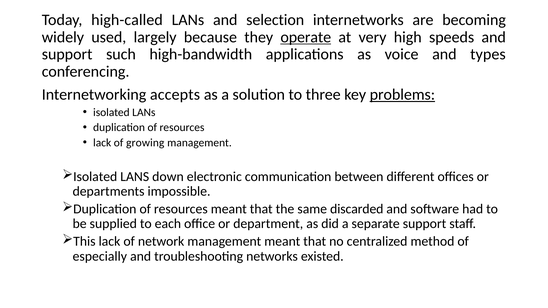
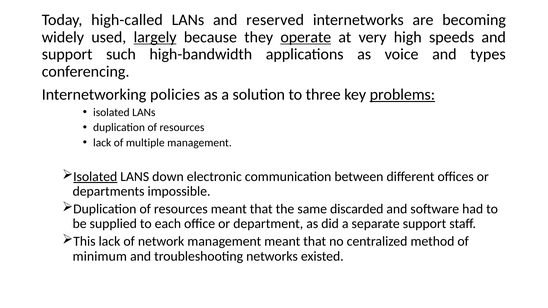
selection: selection -> reserved (275, 20)
largely underline: none -> present (155, 37)
accepts: accepts -> policies (175, 95)
growing: growing -> multiple (145, 143)
Isolated underline: none -> present (95, 177)
especially: especially -> minimum (100, 256)
